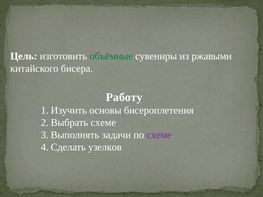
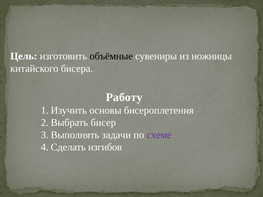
объёмные colour: green -> black (111, 56)
ржавыми: ржавыми -> ножницы (212, 56)
схеме: схеме -> бисер (103, 123)
узелков: узелков -> изгибов (105, 147)
